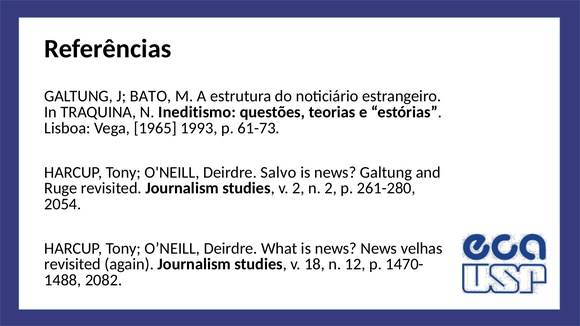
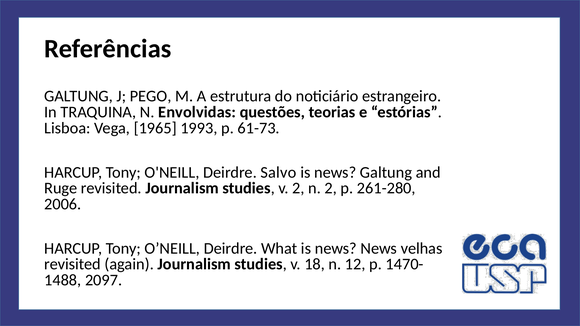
BATO: BATO -> PEGO (151, 96)
Ineditismo: Ineditismo -> Envolvidas (197, 112)
2054: 2054 -> 2006 (63, 204)
2082: 2082 -> 2097 (104, 280)
